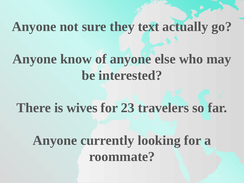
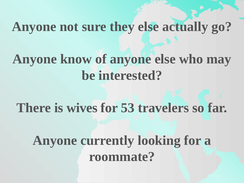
they text: text -> else (148, 27)
23: 23 -> 53 (128, 108)
